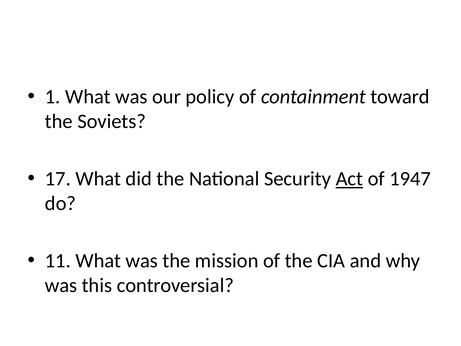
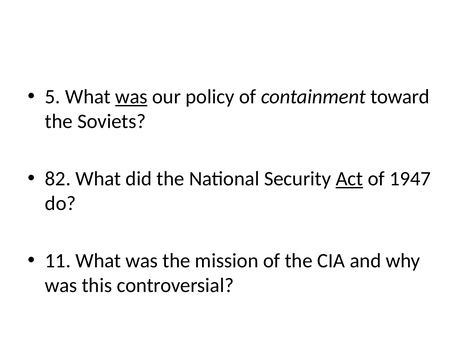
1: 1 -> 5 (53, 97)
was underline: none -> present (131, 97)
17: 17 -> 82 (58, 179)
